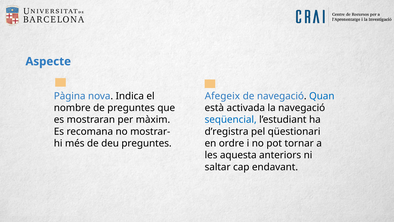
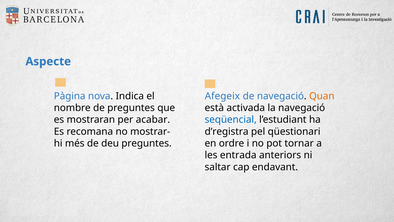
Quan colour: blue -> orange (322, 96)
màxim: màxim -> acabar (153, 120)
aquesta: aquesta -> entrada (238, 155)
